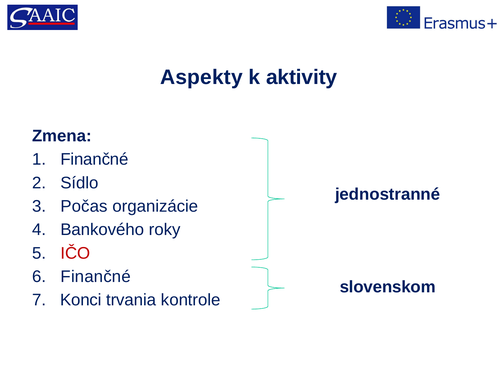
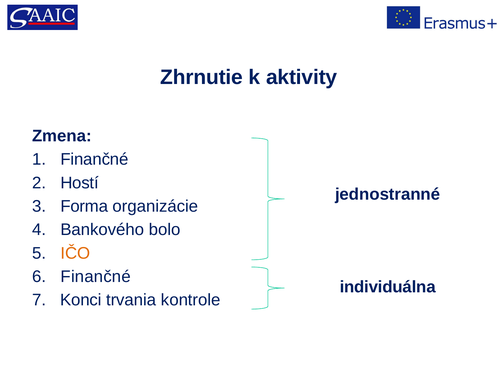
Aspekty: Aspekty -> Zhrnutie (202, 77)
Sídlo: Sídlo -> Hostí (80, 183)
Počas: Počas -> Forma (84, 206)
roky: roky -> bolo (165, 230)
IČO colour: red -> orange (75, 253)
slovenskom: slovenskom -> individuálna (388, 287)
